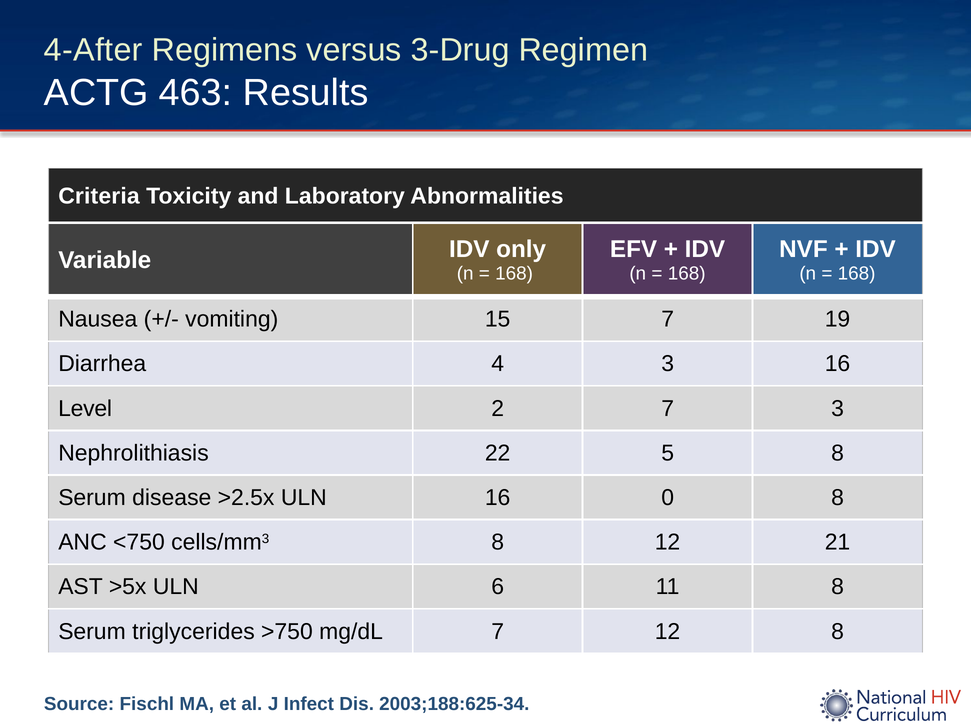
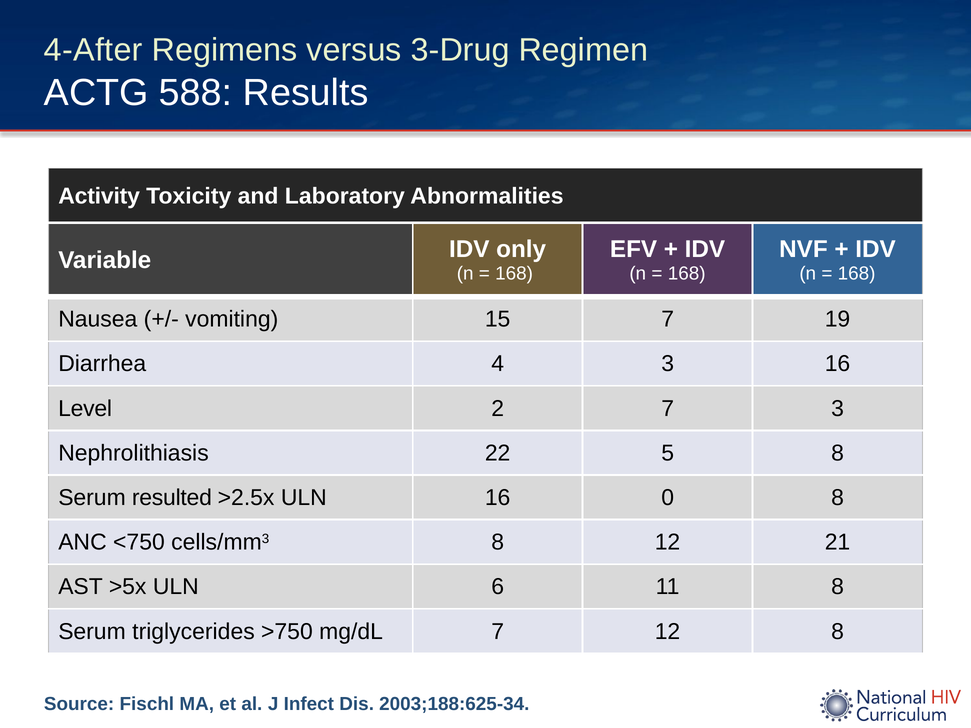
463: 463 -> 588 (196, 93)
Criteria: Criteria -> Activity (99, 196)
disease: disease -> resulted (172, 498)
